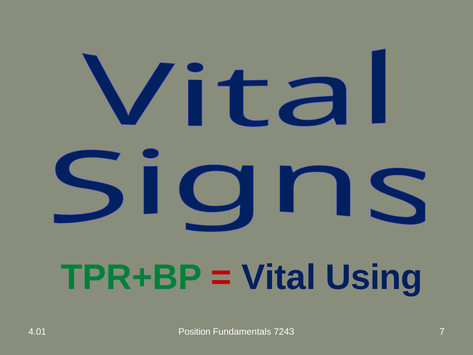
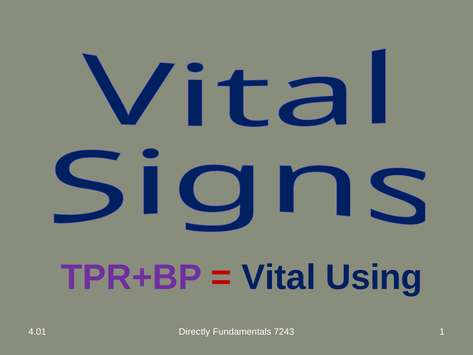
TPR+BP colour: green -> purple (131, 277)
Position: Position -> Directly (194, 332)
7: 7 -> 1 (442, 332)
